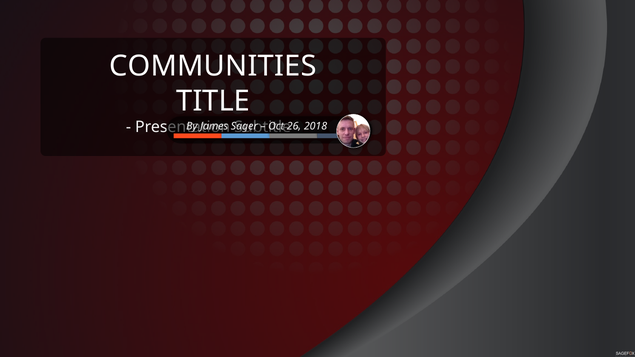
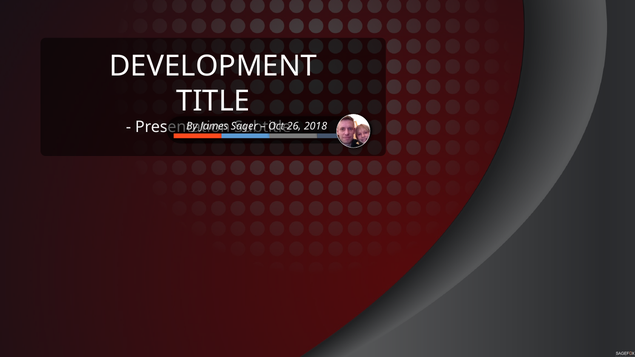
COMMUNITIES: COMMUNITIES -> DEVELOPMENT (213, 66)
